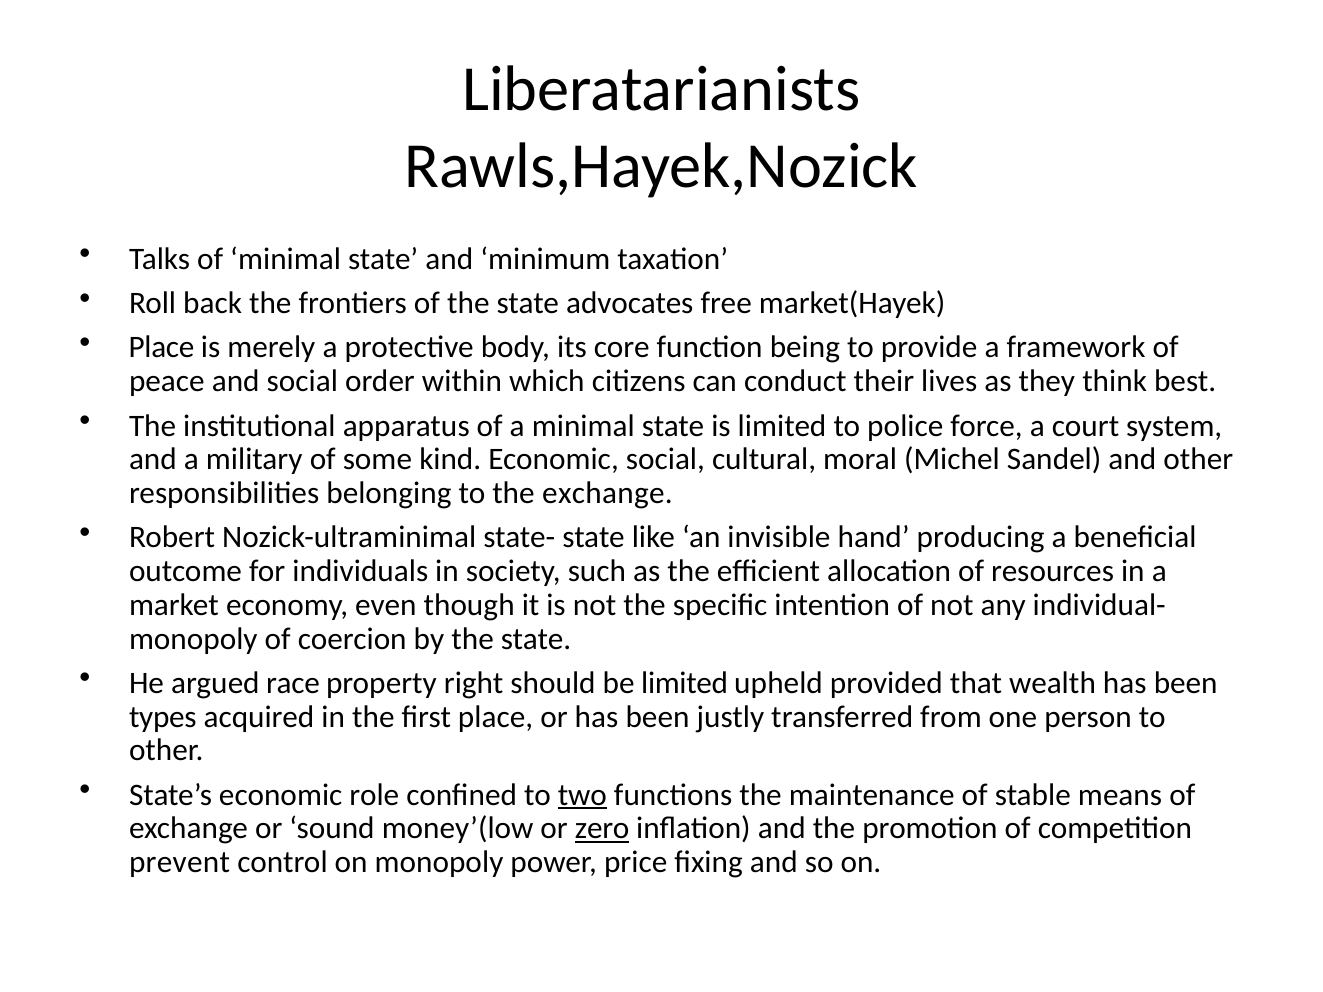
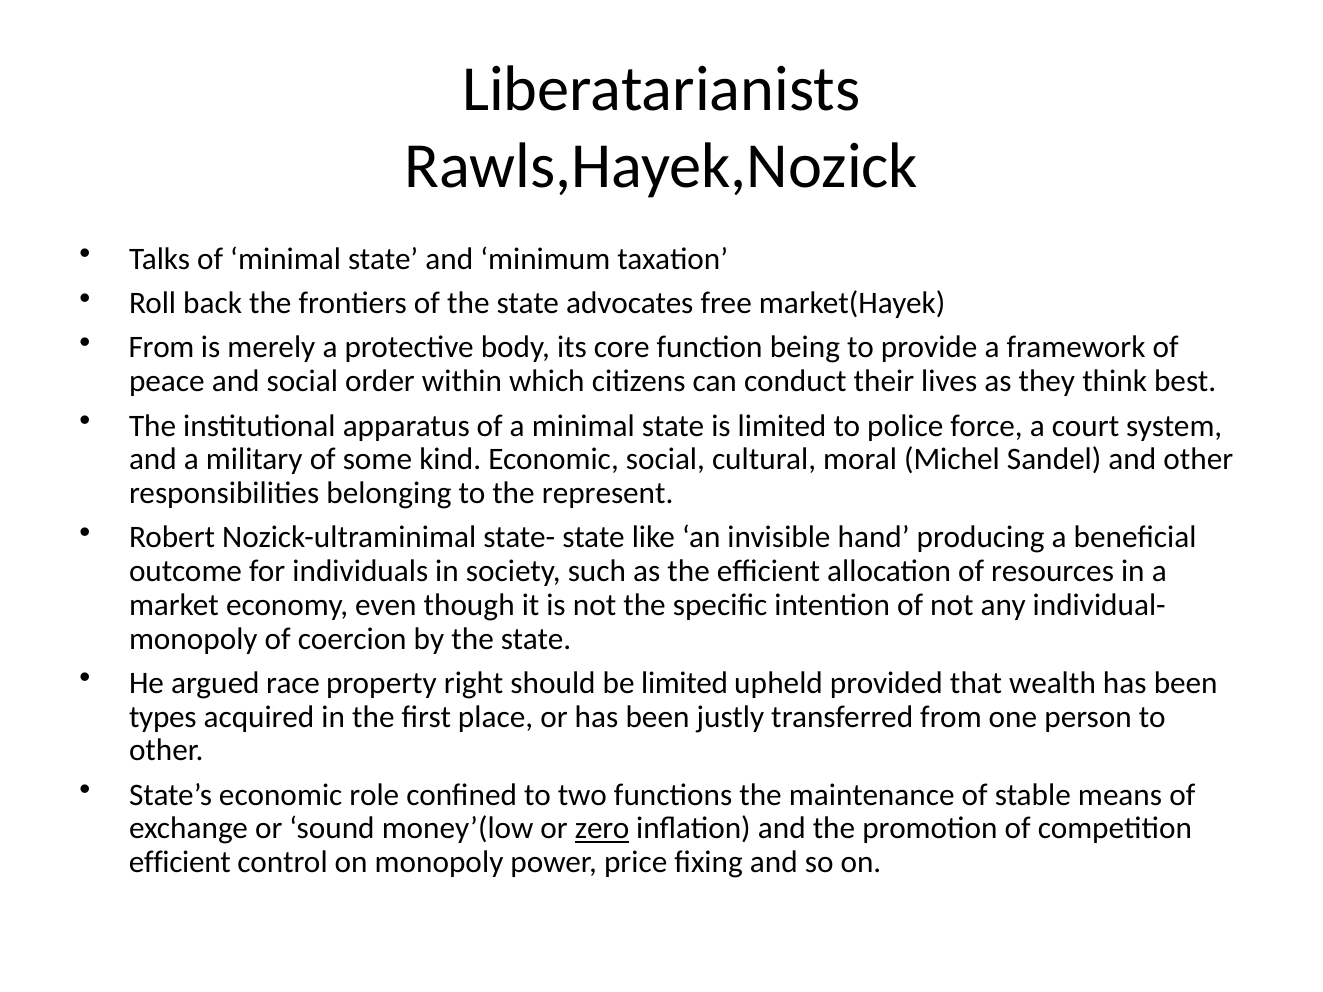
Place: Place -> From (162, 348)
the exchange: exchange -> represent (608, 493)
two underline: present -> none (582, 795)
prevent: prevent -> efficient (180, 863)
